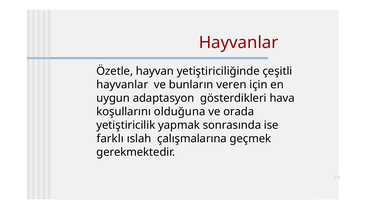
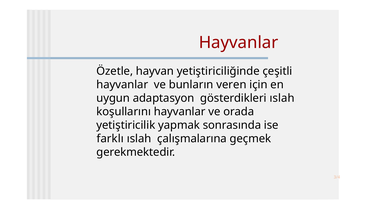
gösterdikleri hava: hava -> ıslah (282, 98)
koşullarını olduğuna: olduğuna -> hayvanlar (180, 111)
